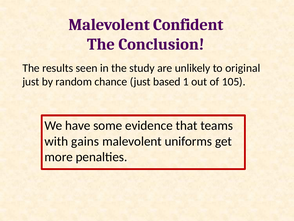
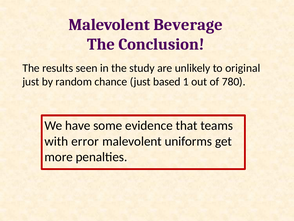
Confident: Confident -> Beverage (188, 25)
105: 105 -> 780 (234, 82)
gains: gains -> error (85, 141)
